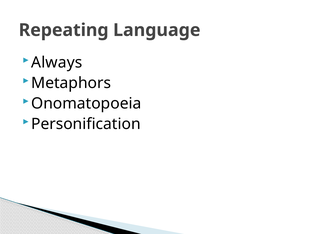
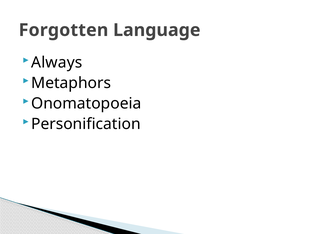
Repeating: Repeating -> Forgotten (64, 30)
